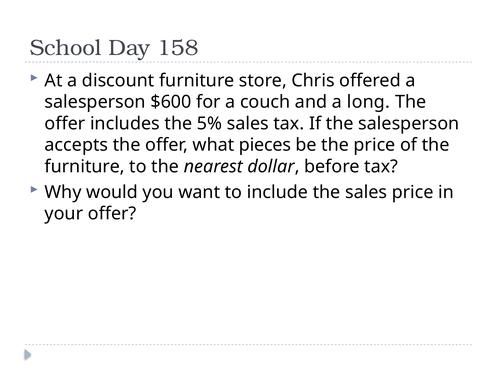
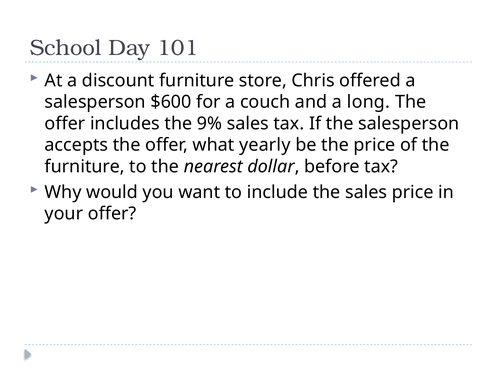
158: 158 -> 101 (178, 48)
5%: 5% -> 9% (209, 124)
pieces: pieces -> yearly (265, 145)
